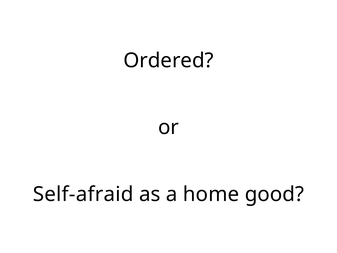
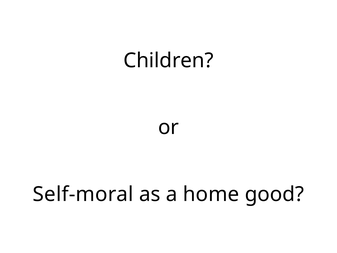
Ordered: Ordered -> Children (168, 60)
Self-afraid: Self-afraid -> Self-moral (83, 194)
